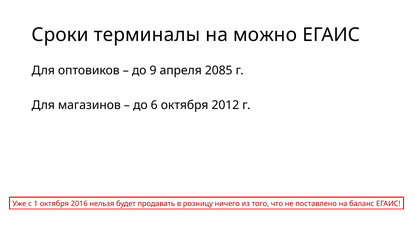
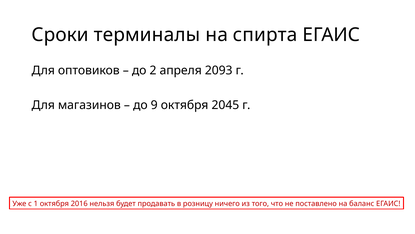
можно: можно -> спирта (265, 35)
9: 9 -> 2 (153, 70)
2085: 2085 -> 2093 (219, 70)
6: 6 -> 9 (154, 105)
2012: 2012 -> 2045 (225, 105)
